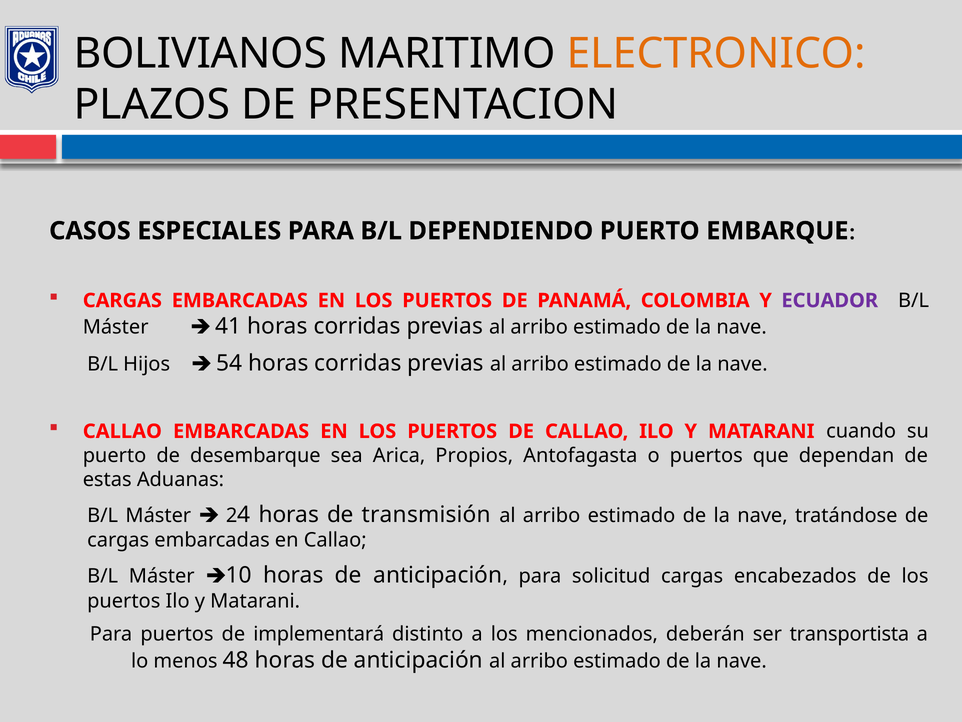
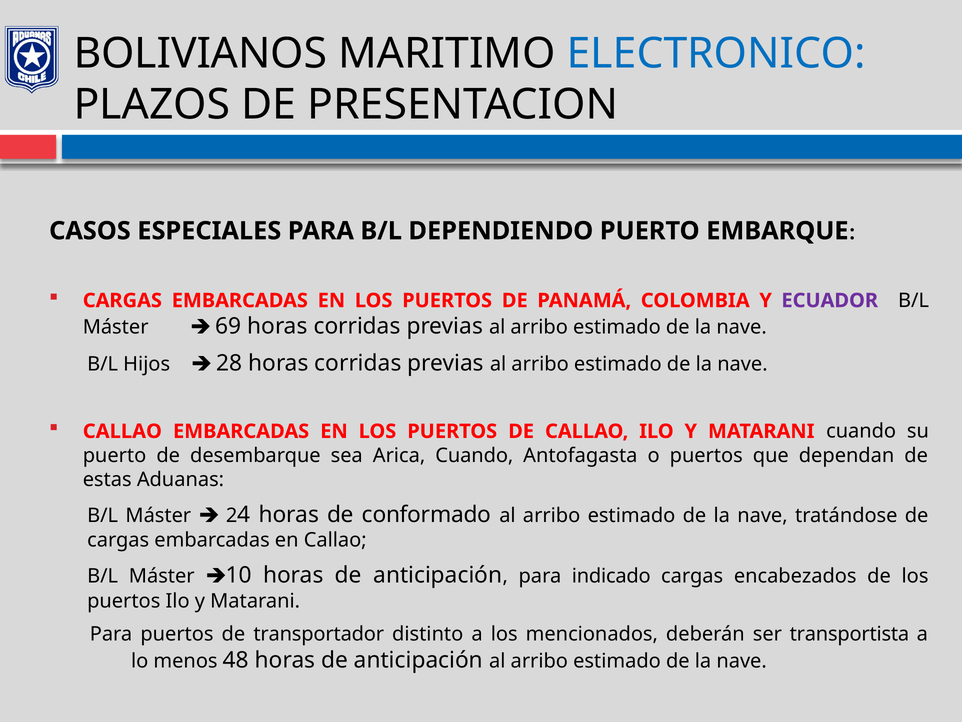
ELECTRONICO colour: orange -> blue (716, 53)
41: 41 -> 69 (228, 326)
54: 54 -> 28 (229, 363)
Arica Propios: Propios -> Cuando (474, 455)
transmisión: transmisión -> conformado (427, 514)
solicitud: solicitud -> indicado (611, 576)
implementará: implementará -> transportador (319, 634)
